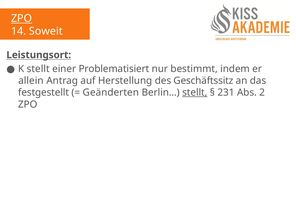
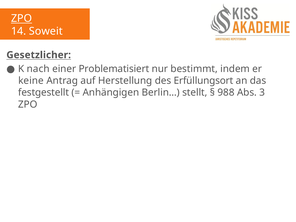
Leistungsort: Leistungsort -> Gesetzlicher (39, 55)
K stellt: stellt -> nach (38, 69)
allein: allein -> keine (31, 81)
Geschäftssitz: Geschäftssitz -> Erfüllungsort (203, 81)
Geänderten: Geänderten -> Anhängigen (111, 93)
stellt underline: present -> none (195, 93)
231: 231 -> 988 (226, 93)
2: 2 -> 3 (262, 93)
